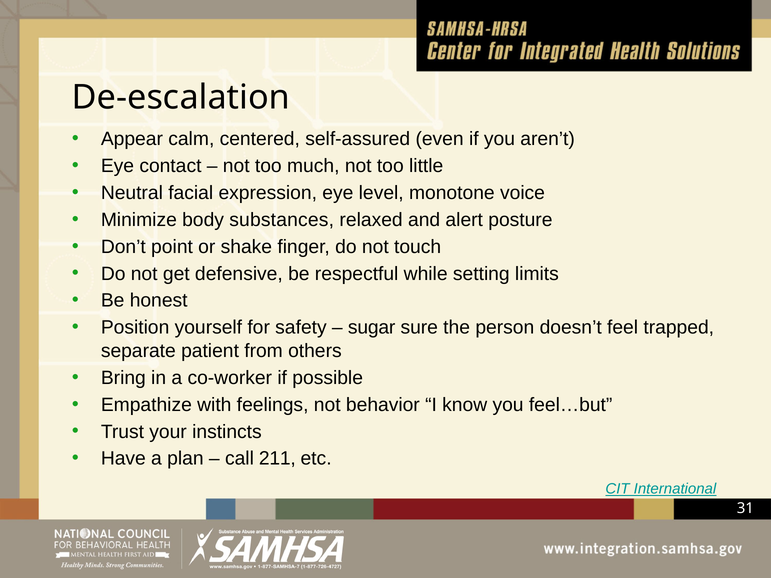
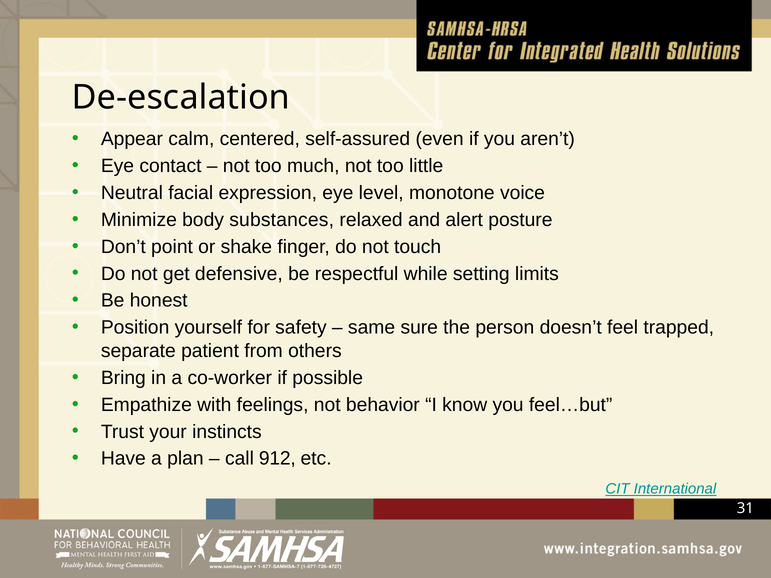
sugar: sugar -> same (372, 328)
211: 211 -> 912 (277, 459)
